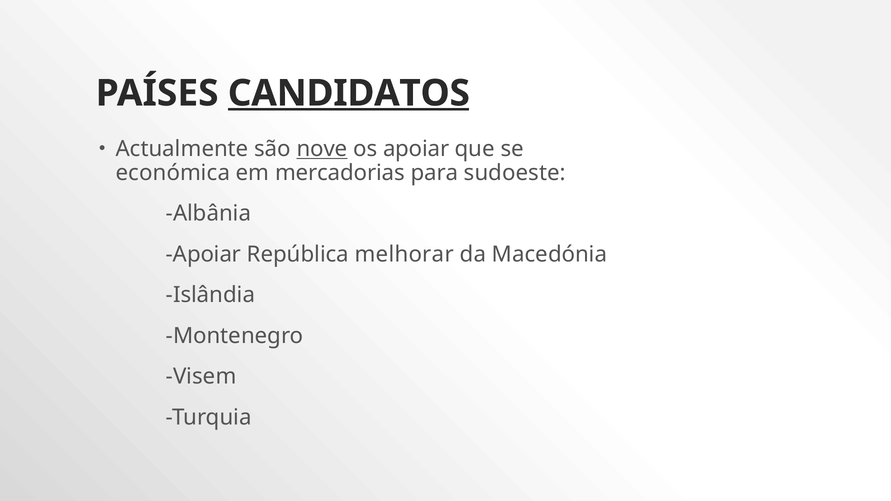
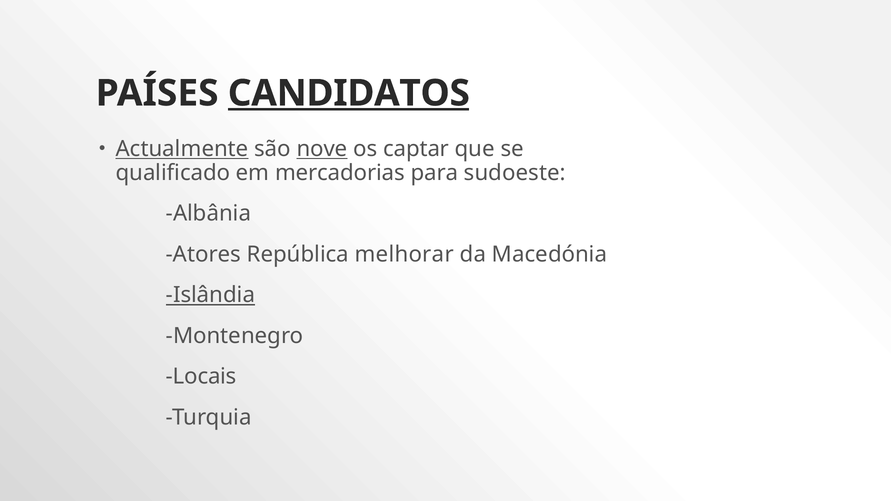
Actualmente underline: none -> present (182, 149)
os apoiar: apoiar -> captar (416, 149)
económica: económica -> qualificado (173, 173)
Apoiar: Apoiar -> Atores (203, 255)
Islândia underline: none -> present (211, 295)
Visem: Visem -> Locais (201, 377)
